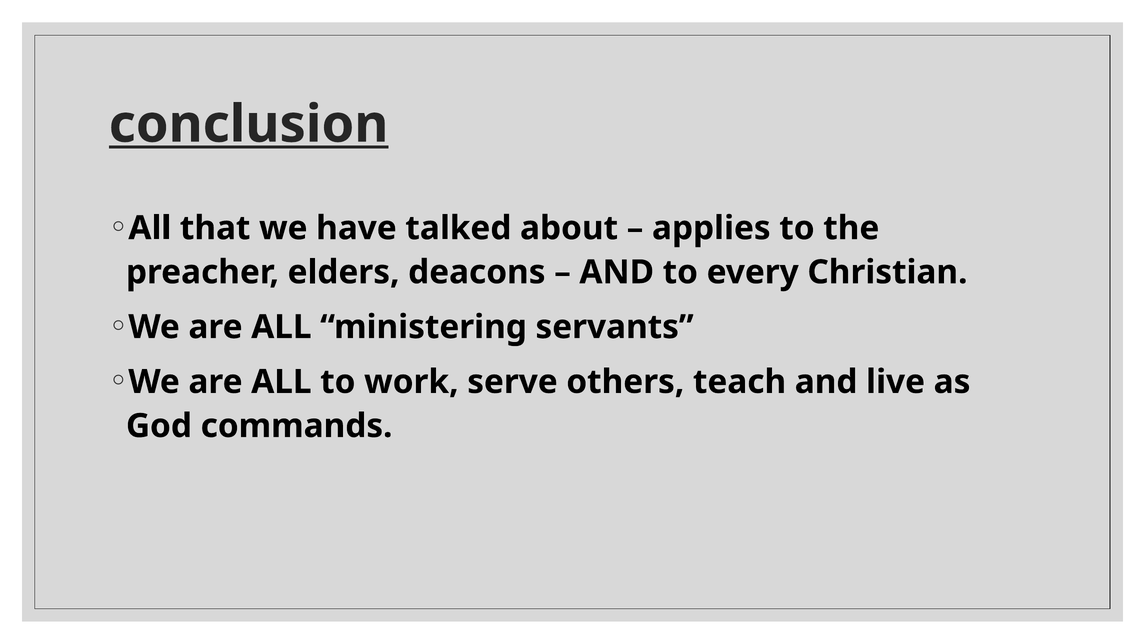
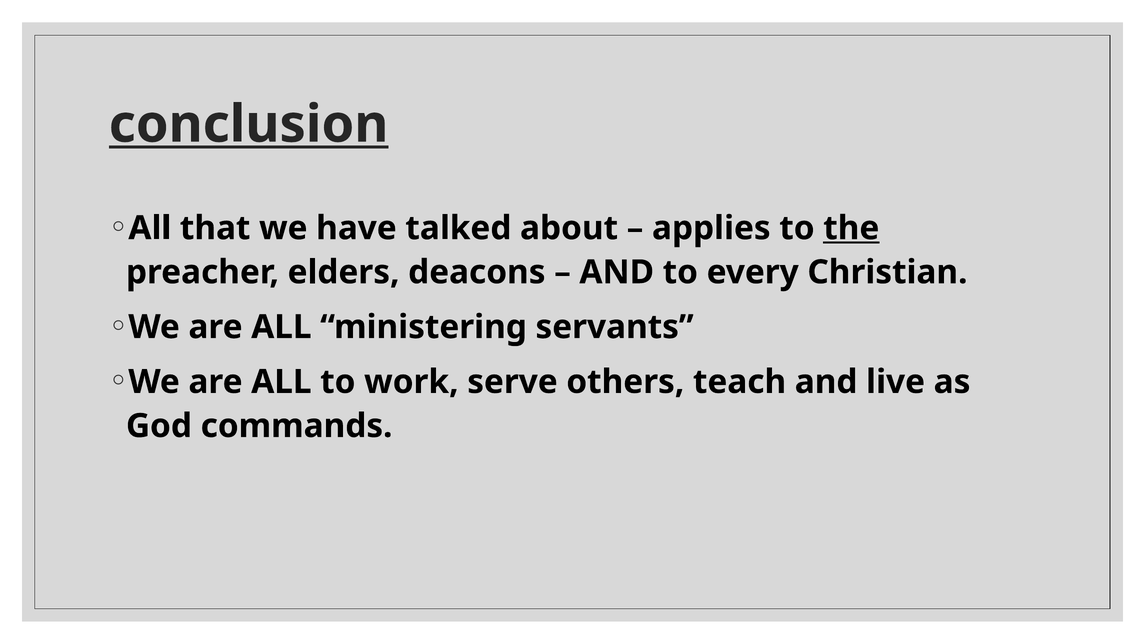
the underline: none -> present (851, 228)
